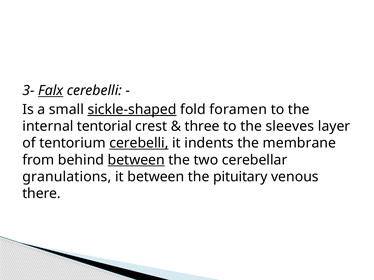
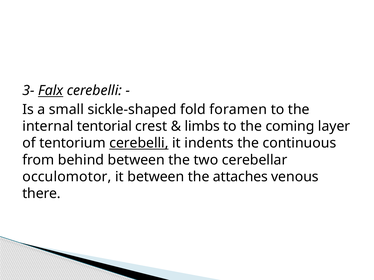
sickle-shaped underline: present -> none (132, 110)
three: three -> limbs (202, 127)
sleeves: sleeves -> coming (290, 127)
membrane: membrane -> continuous (299, 143)
between underline: present -> none (136, 160)
granulations: granulations -> occulomotor (67, 177)
pituitary: pituitary -> attaches (240, 177)
